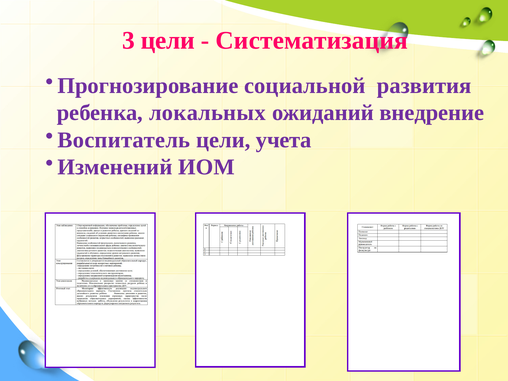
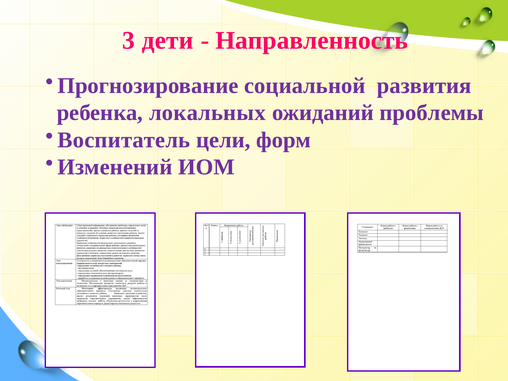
3 цели: цели -> дети (168, 40)
Систематизация: Систематизация -> Направленность (312, 40)
внедрение: внедрение -> проблемы (432, 113)
учета: учета -> форм (284, 140)
